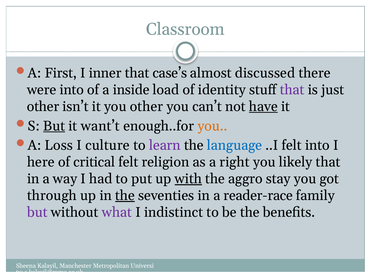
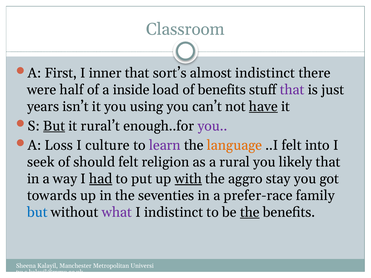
case’s: case’s -> sort’s (170, 73)
almost discussed: discussed -> indistinct (265, 73)
were into: into -> half (72, 90)
of identity: identity -> benefits (222, 90)
other: other -> years (43, 107)
you other: other -> using (147, 107)
want’t: want’t -> rural’t (100, 126)
you colour: orange -> purple (212, 126)
language colour: blue -> orange (235, 146)
here: here -> seek (41, 162)
critical: critical -> should (94, 162)
right: right -> rural (235, 162)
had underline: none -> present (101, 179)
through: through -> towards (52, 196)
the underline: present -> none (125, 196)
reader-race: reader-race -> prefer-race (258, 196)
but colour: purple -> blue (37, 212)
the underline: none -> present (250, 212)
